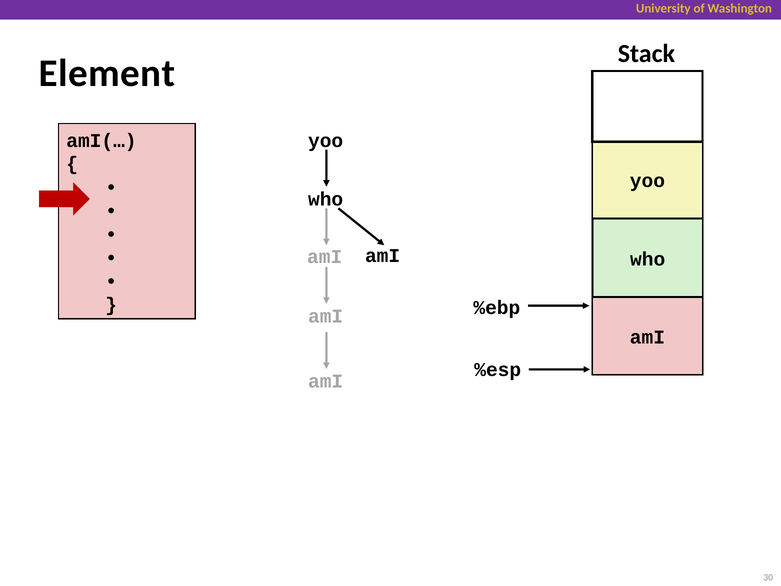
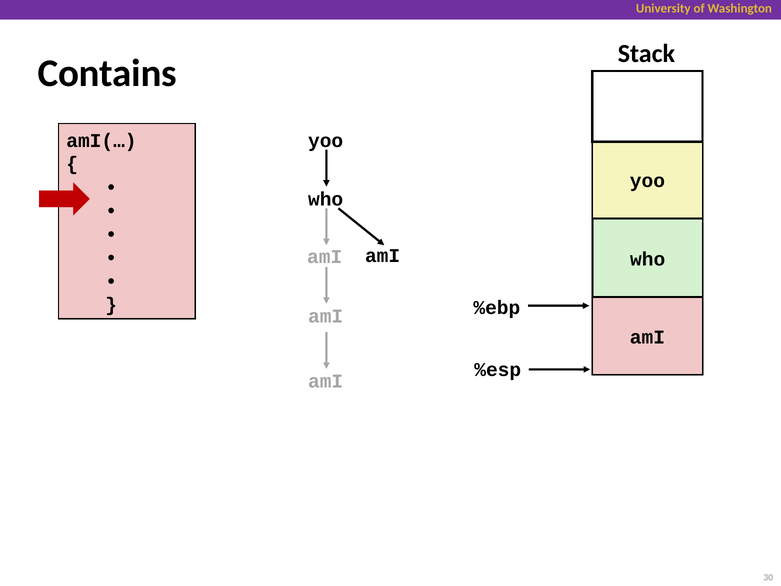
Element: Element -> Contains (107, 73)
